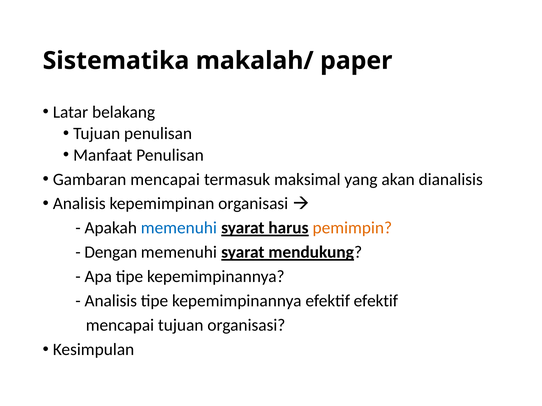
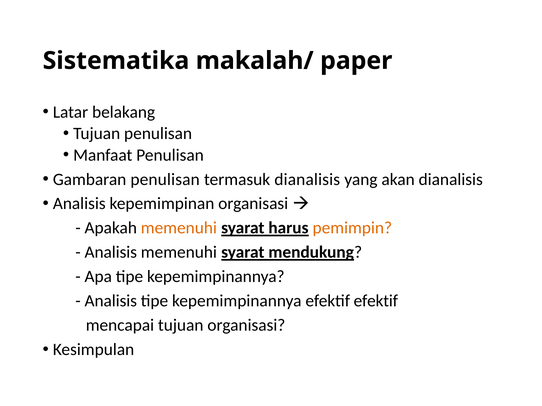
Gambaran mencapai: mencapai -> penulisan (165, 180)
termasuk maksimal: maksimal -> dianalisis (307, 180)
memenuhi colour: blue -> orange (179, 228)
Dengan: Dengan -> Analisis (111, 253)
